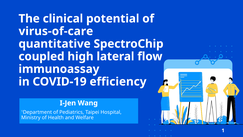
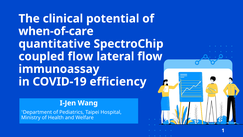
virus-of-care: virus-of-care -> when-of-care (56, 31)
coupled high: high -> flow (80, 56)
